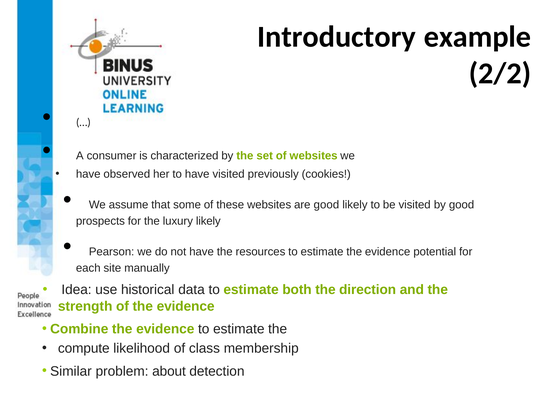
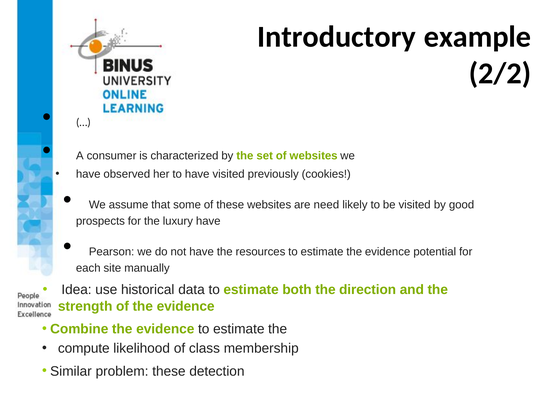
are good: good -> need (326, 205)
luxury likely: likely -> have (208, 221)
problem about: about -> these (169, 371)
